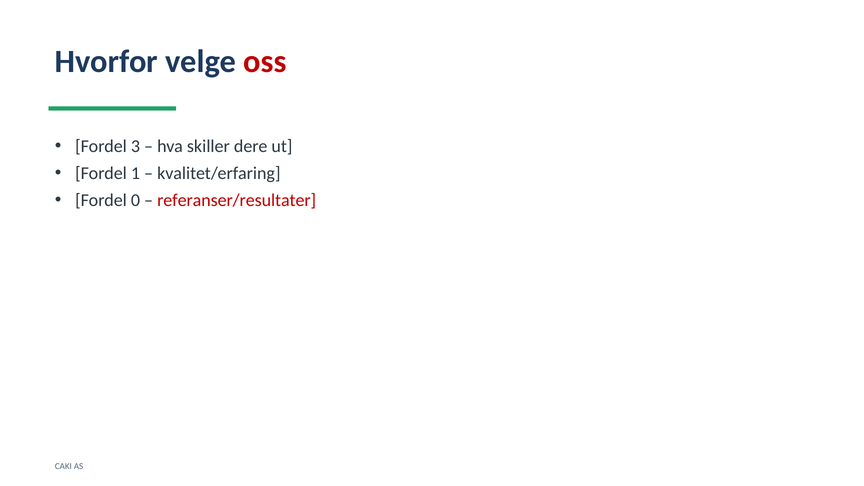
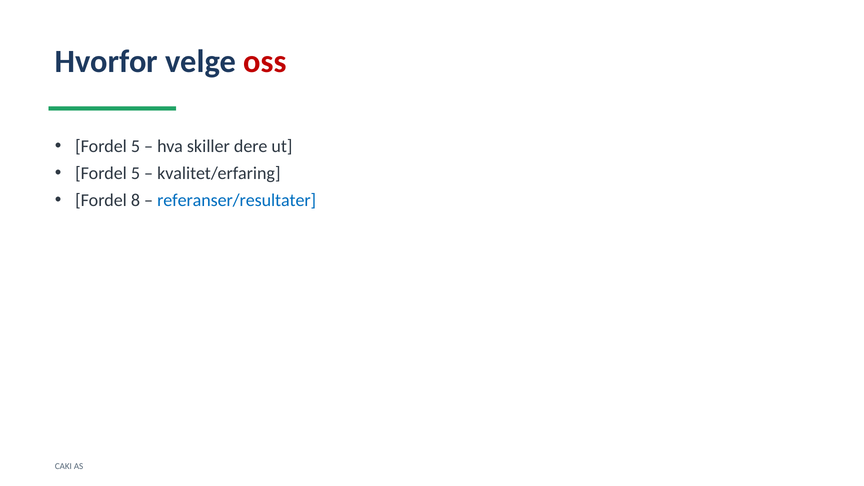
3: 3 -> 5 (135, 146)
1: 1 -> 5 (135, 173)
0: 0 -> 8 (135, 200)
referanser/resultater colour: red -> blue (237, 200)
